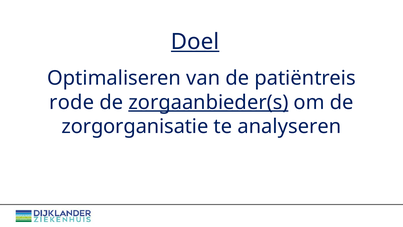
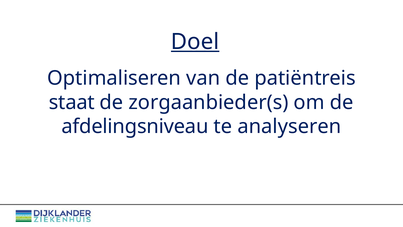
rode: rode -> staat (72, 102)
zorgaanbieder(s underline: present -> none (208, 102)
zorgorganisatie: zorgorganisatie -> afdelingsniveau (135, 126)
